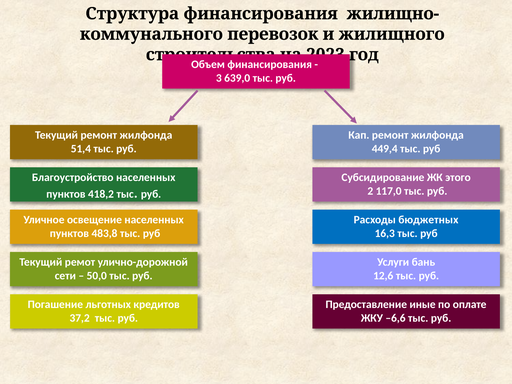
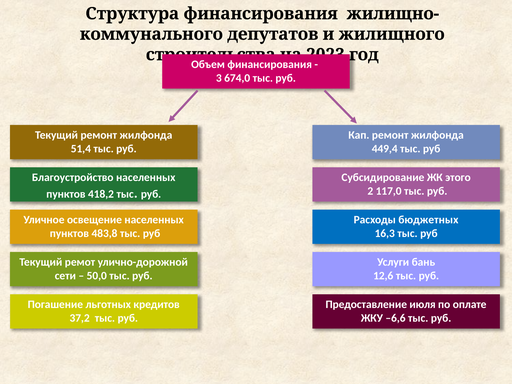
перевозок: перевозок -> депутатов (273, 34)
639,0: 639,0 -> 674,0 (237, 78)
иные: иные -> июля (423, 304)
